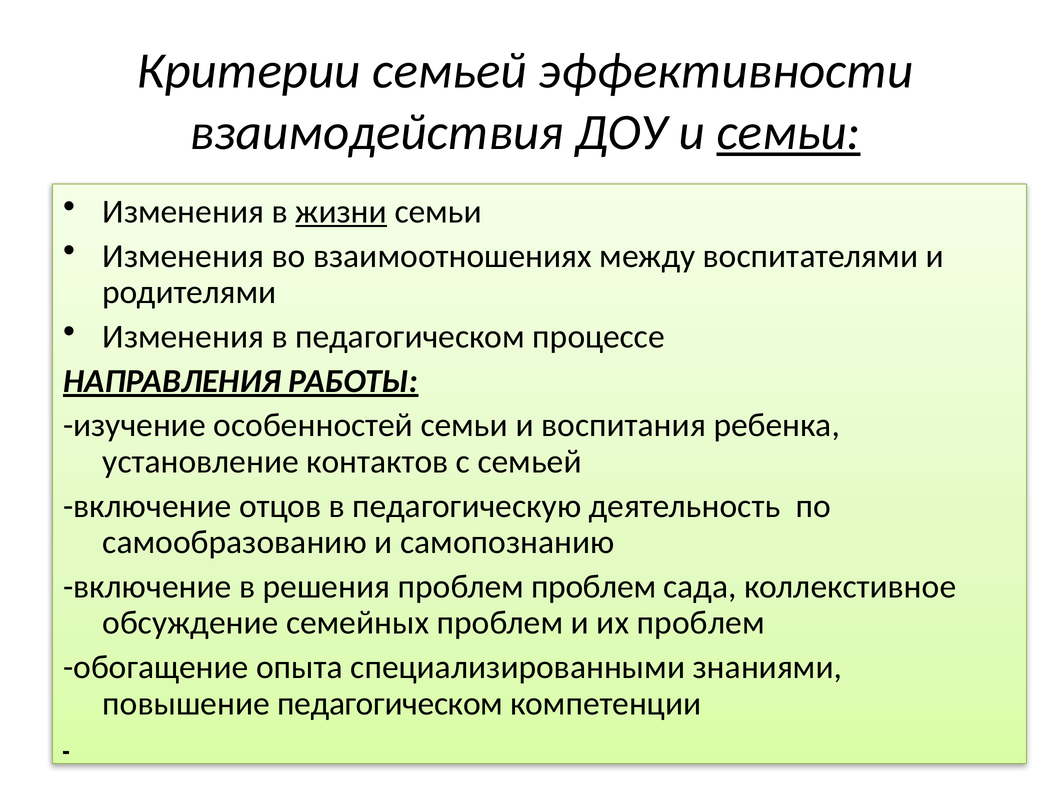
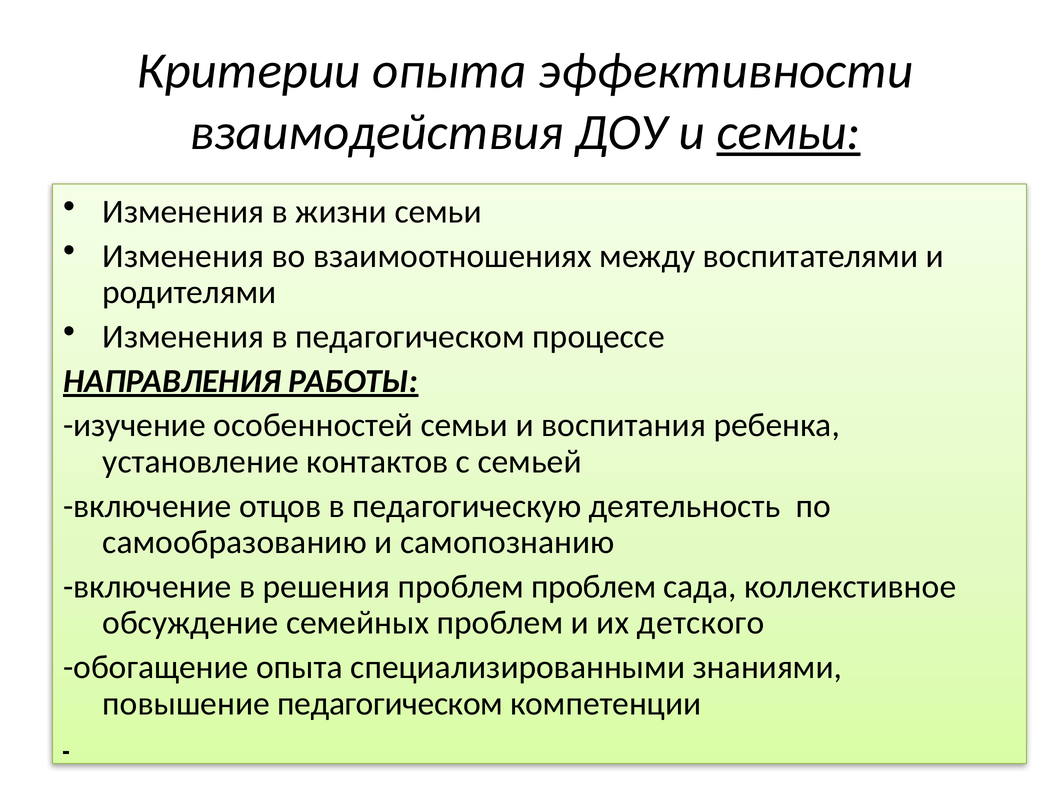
Критерии семьей: семьей -> опыта (449, 71)
жизни underline: present -> none (341, 212)
их проблем: проблем -> детского (701, 623)
